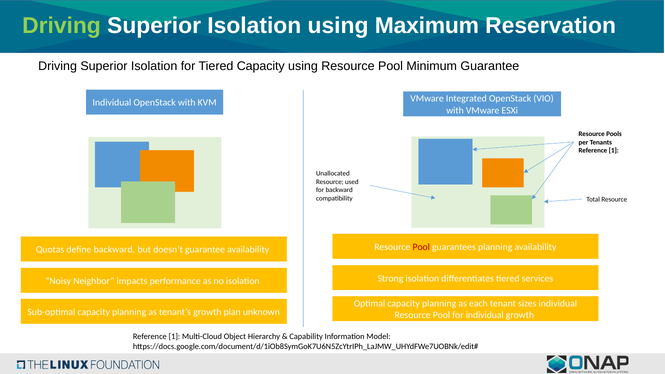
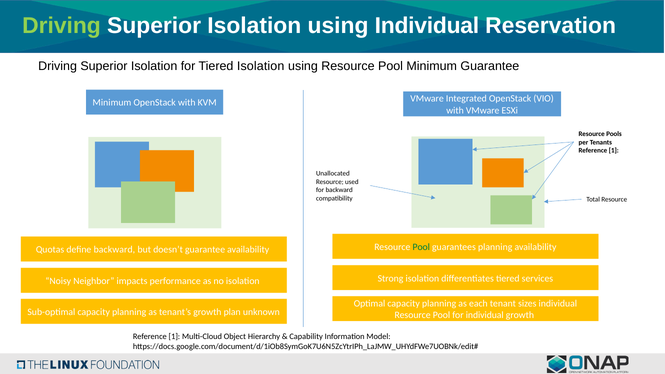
using Maximum: Maximum -> Individual (427, 25)
Tiered Capacity: Capacity -> Isolation (261, 66)
Individual: Individual -> Minimum (112, 103)
Pool colour: red -> green (421, 247)
